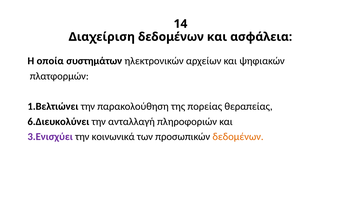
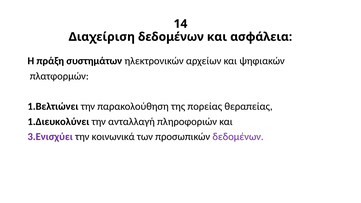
οποία: οποία -> πράξη (50, 61)
6.Διευκολύνει: 6.Διευκολύνει -> 1.Διευκολύνει (58, 122)
δεδομένων colour: orange -> purple (238, 137)
